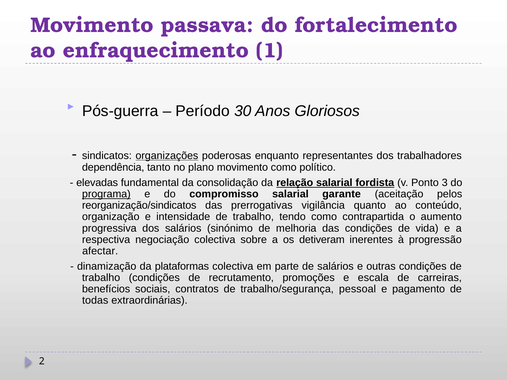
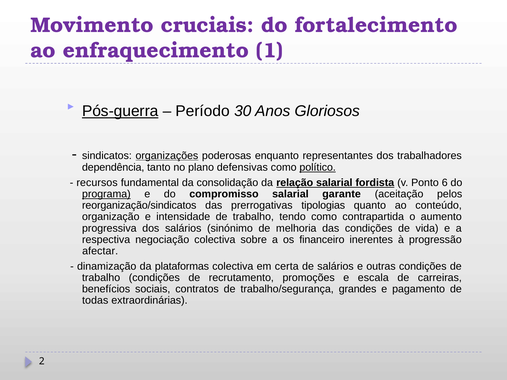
passava: passava -> cruciais (207, 25)
Pós-guerra underline: none -> present (120, 111)
plano movimento: movimento -> defensivas (242, 168)
político underline: none -> present (318, 168)
elevadas: elevadas -> recursos (97, 183)
3: 3 -> 6 (445, 183)
vigilância: vigilância -> tipologias (323, 206)
detiveram: detiveram -> financeiro (322, 240)
parte: parte -> certa (287, 266)
pessoal: pessoal -> grandes (358, 289)
